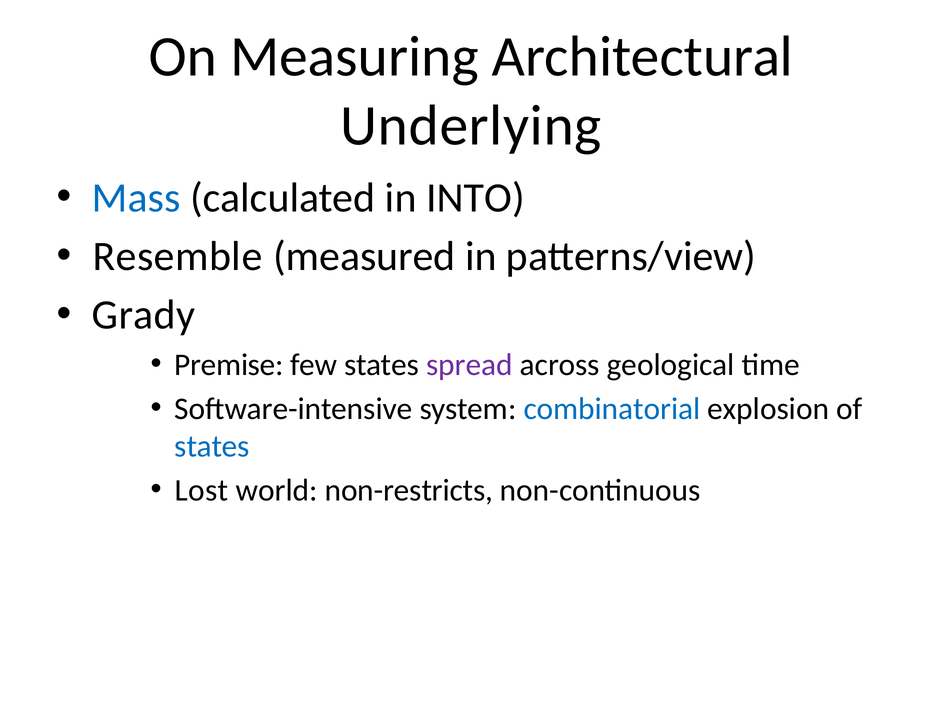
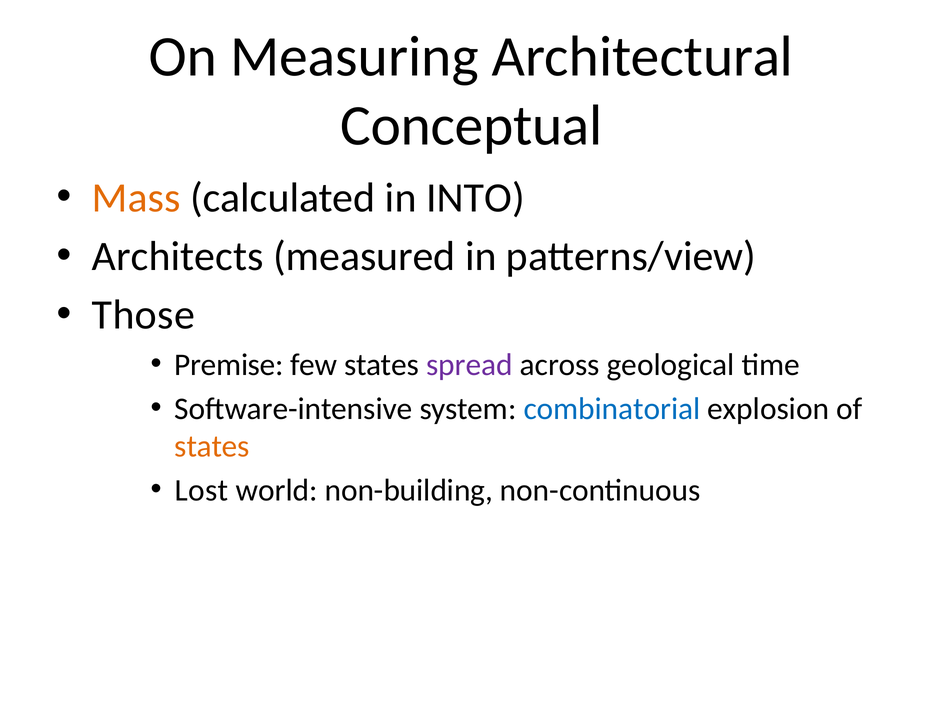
Underlying: Underlying -> Conceptual (471, 126)
Mass colour: blue -> orange (136, 198)
Resemble: Resemble -> Architects (178, 257)
Grady: Grady -> Those (143, 315)
states colour: blue -> orange (212, 446)
non-restricts: non-restricts -> non-building (409, 490)
